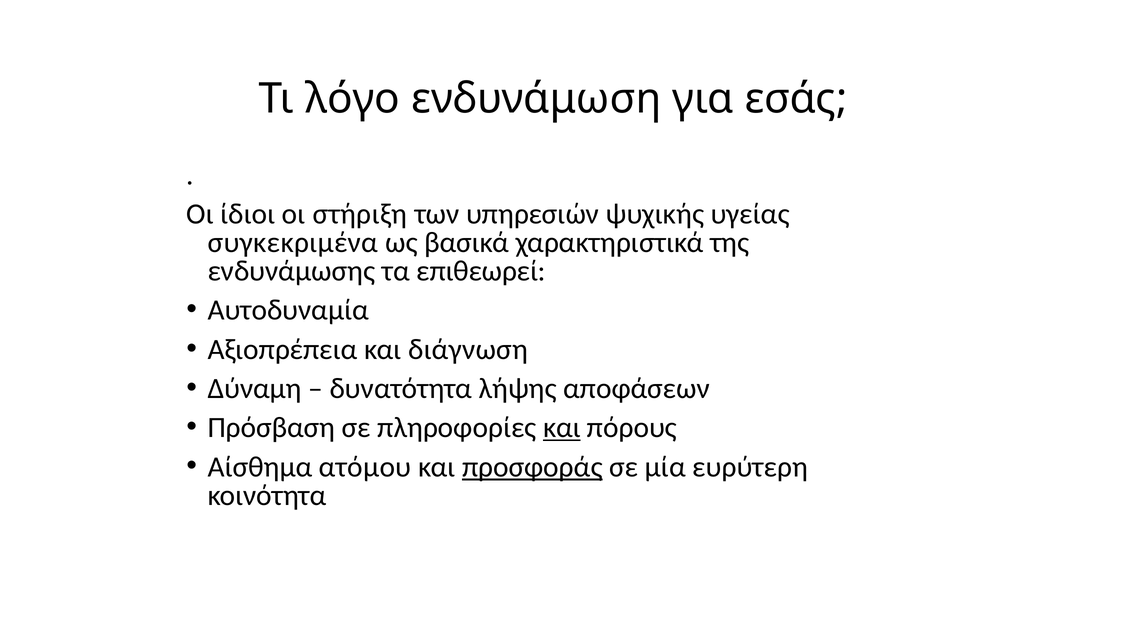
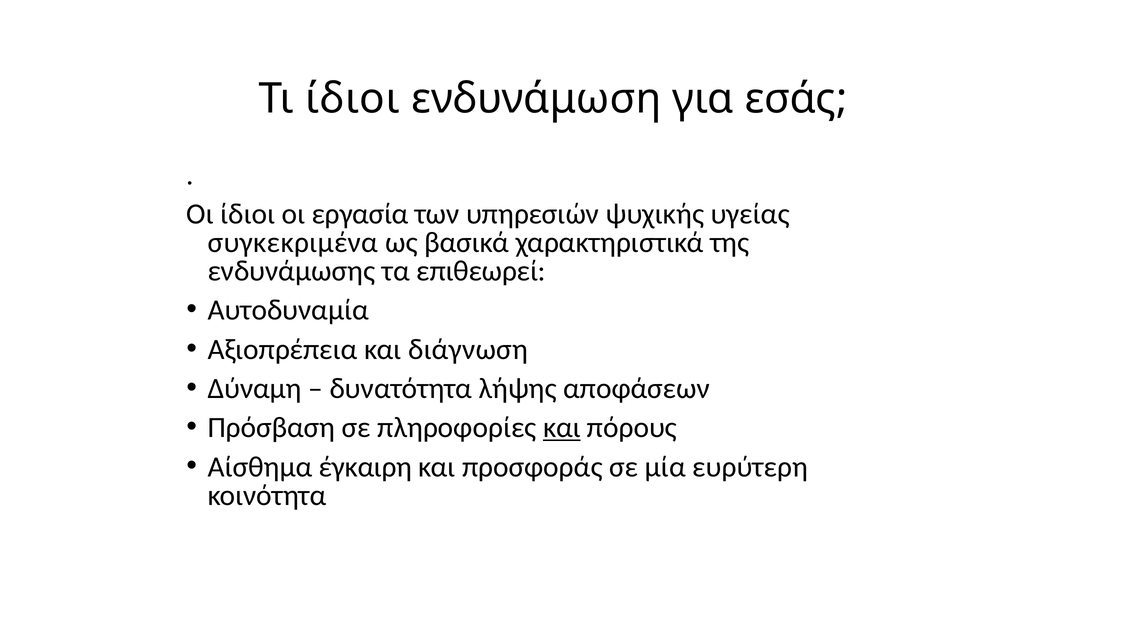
Τι λόγο: λόγο -> ίδιοι (352, 99)
στήριξη: στήριξη -> εργασία (360, 214)
ατόμου: ατόμου -> έγκαιρη (365, 467)
προσφοράς underline: present -> none (532, 467)
